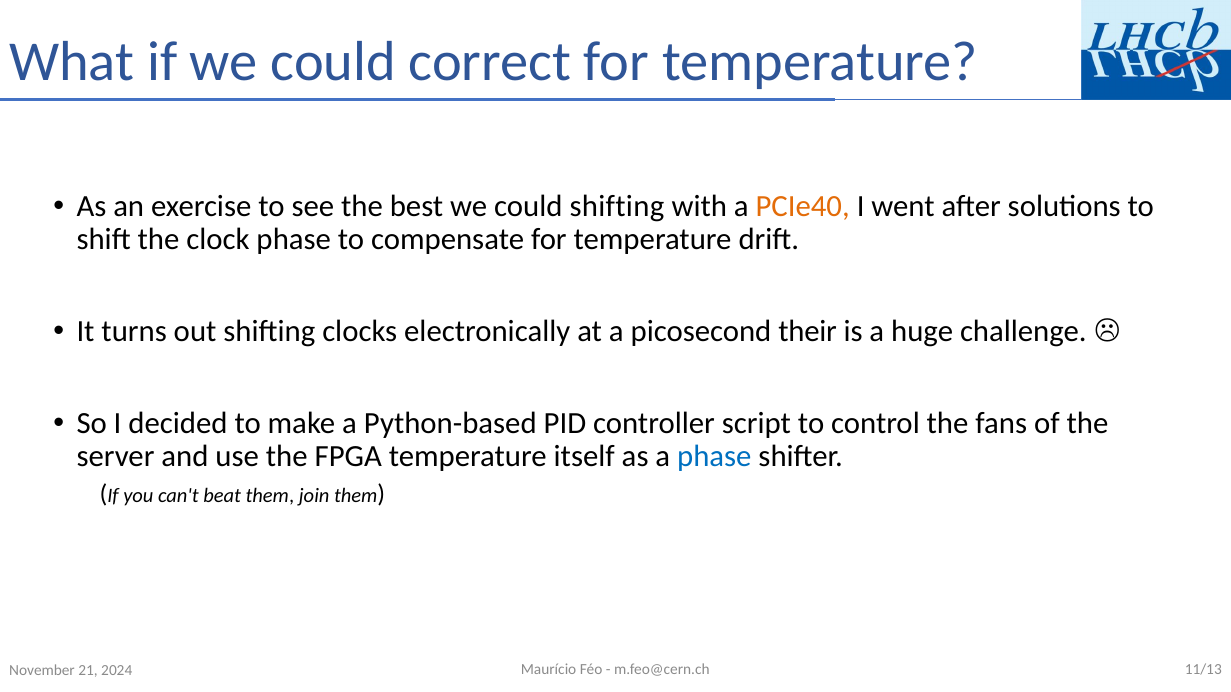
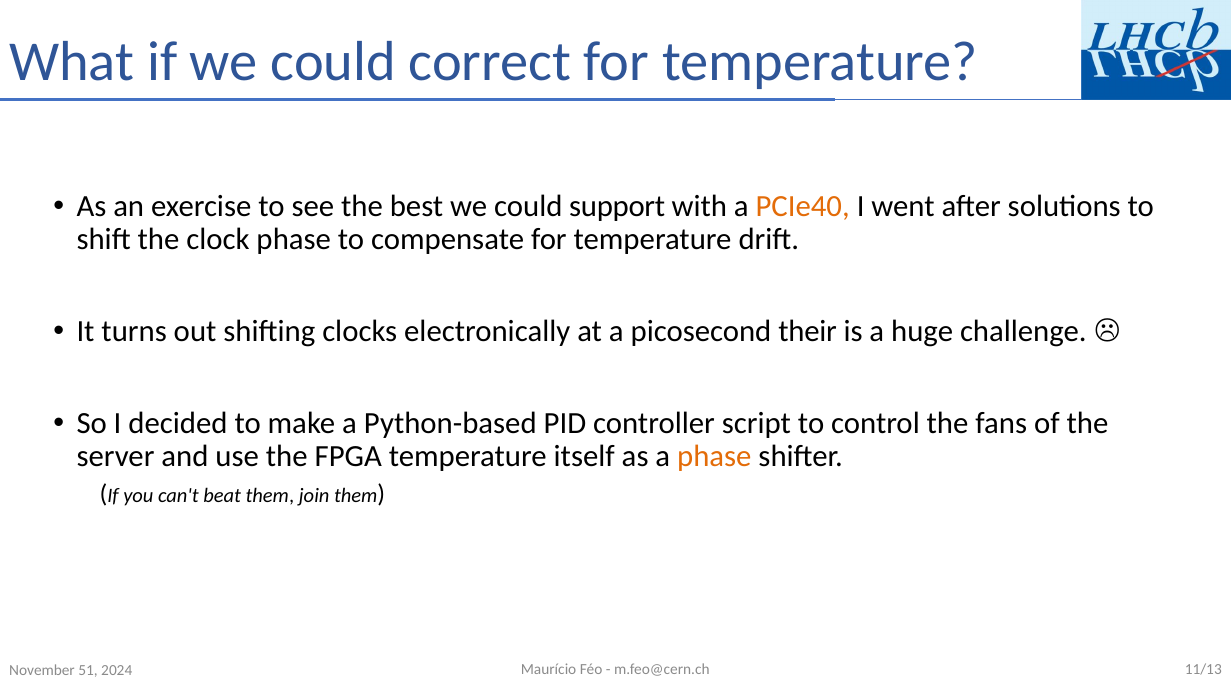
could shifting: shifting -> support (617, 206)
phase colour: blue -> orange (714, 457)
21: 21 -> 51 (88, 670)
